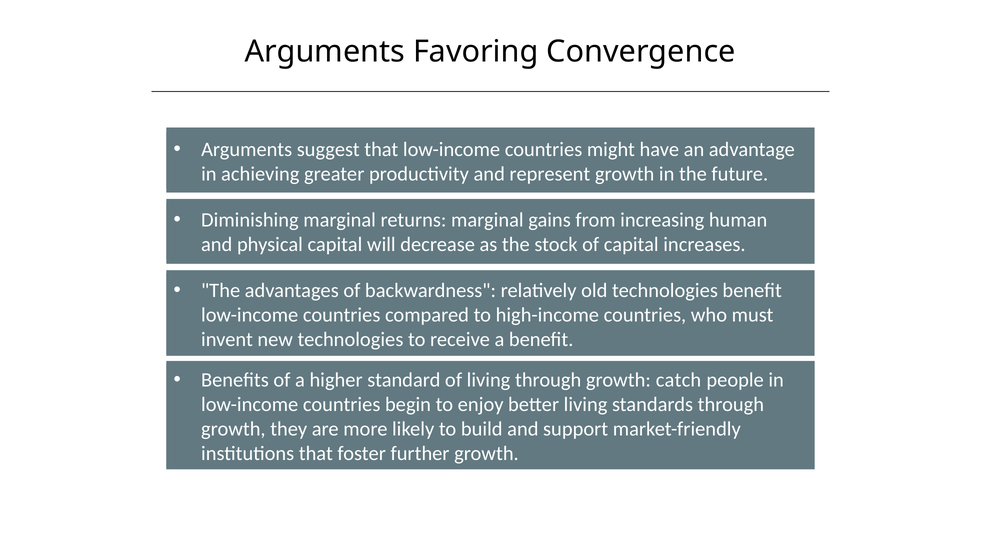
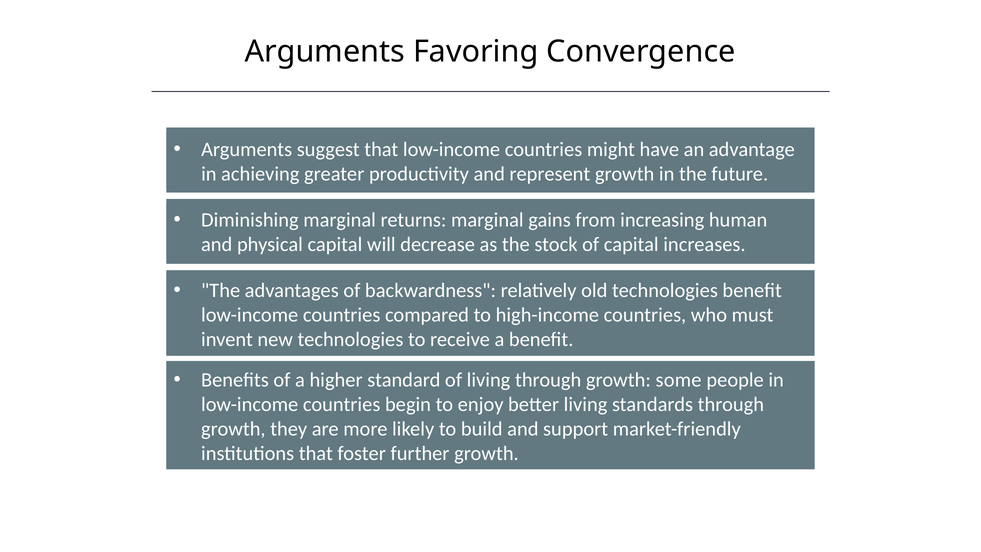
catch: catch -> some (679, 380)
